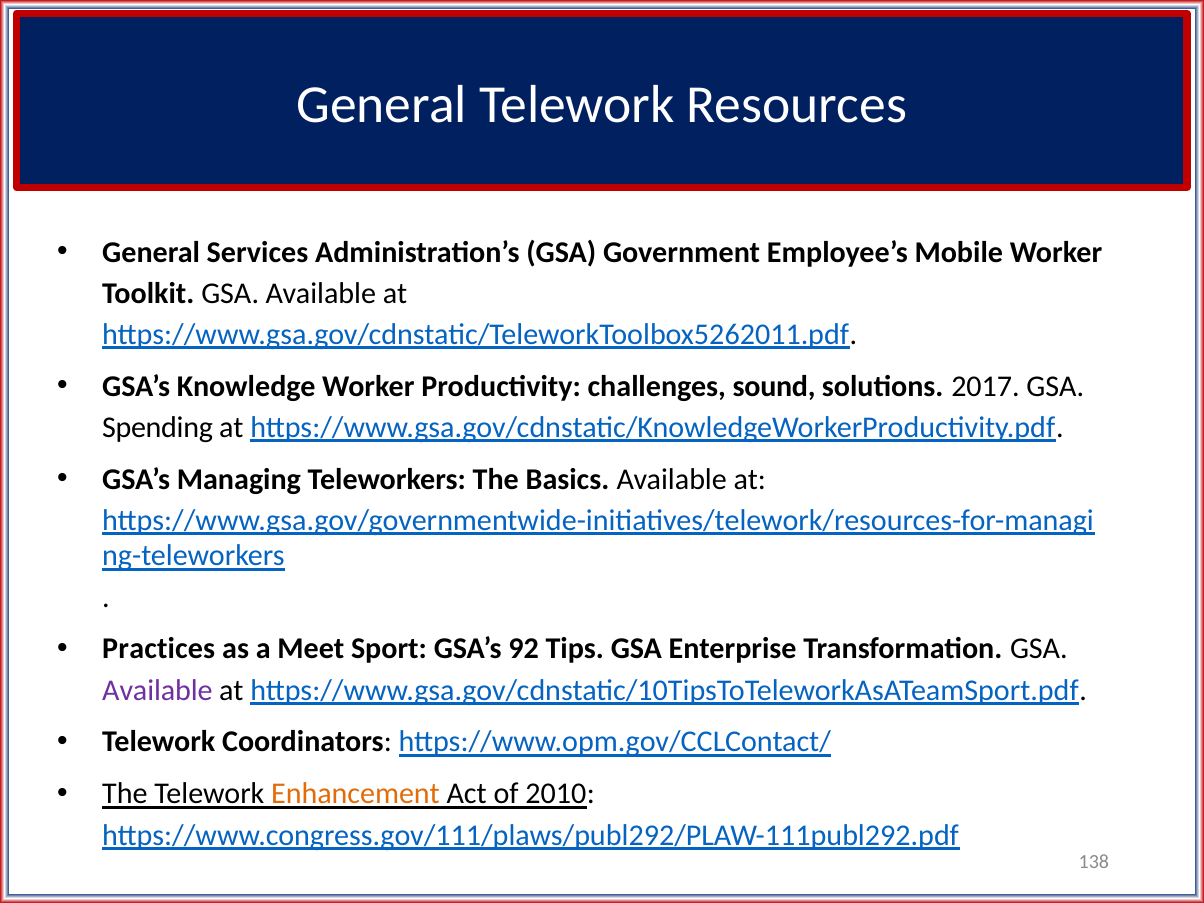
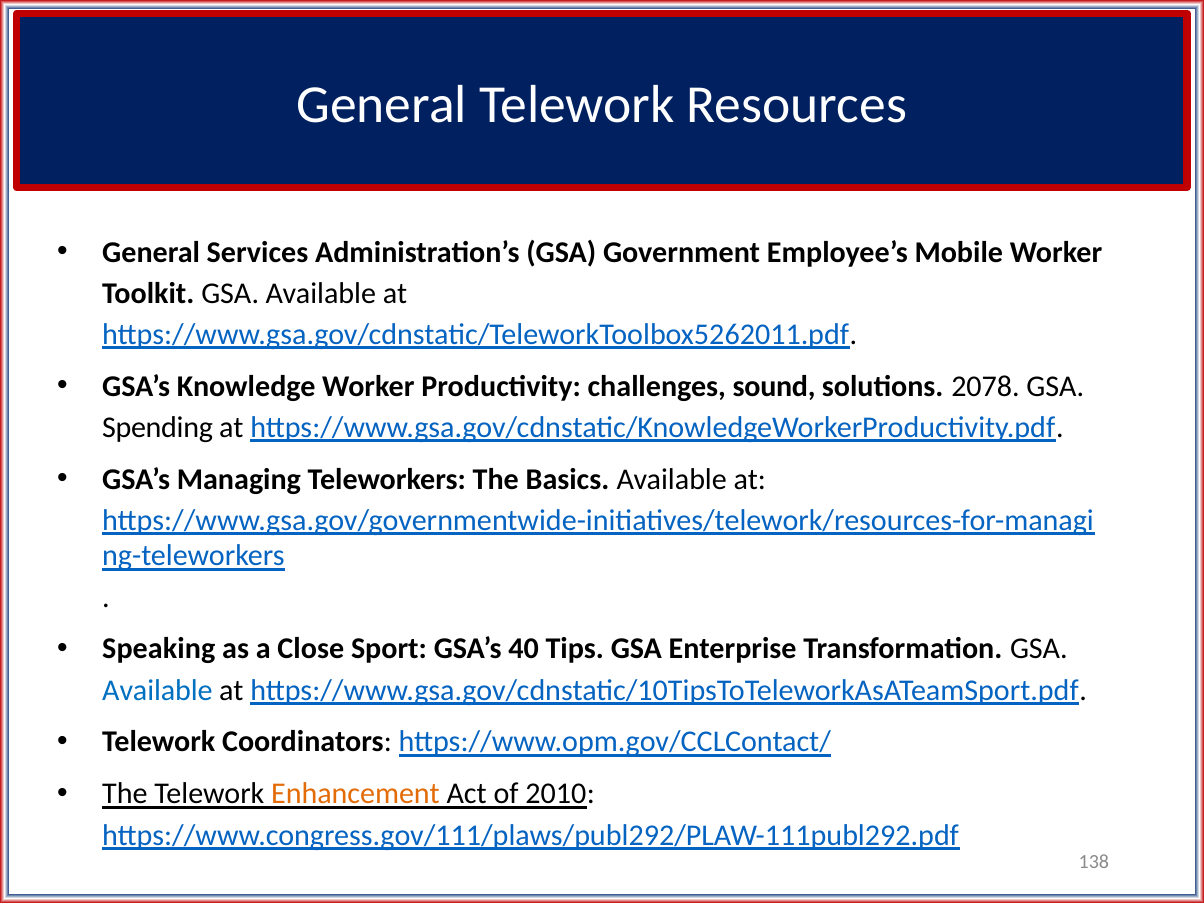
2017: 2017 -> 2078 (986, 386)
Practices: Practices -> Speaking (159, 649)
Meet: Meet -> Close (311, 649)
92: 92 -> 40 (524, 649)
Available colour: purple -> blue (157, 690)
